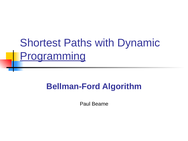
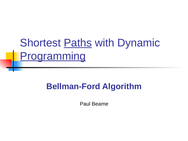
Paths underline: none -> present (78, 43)
